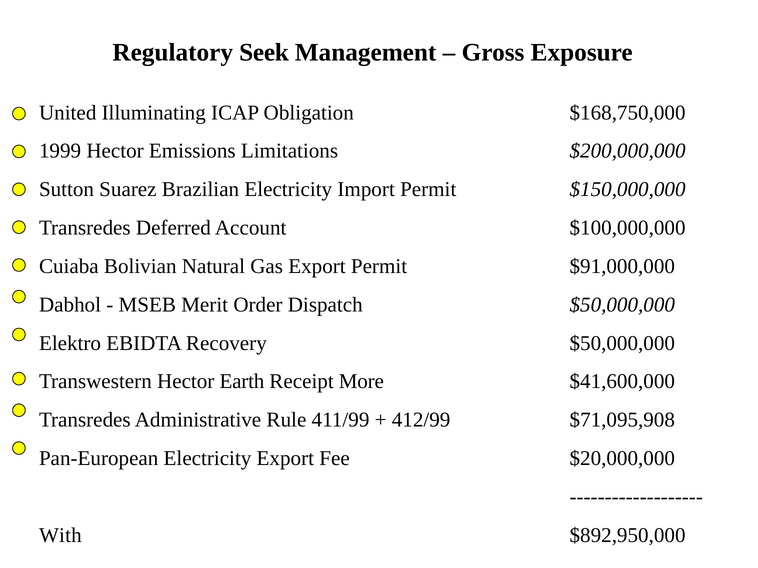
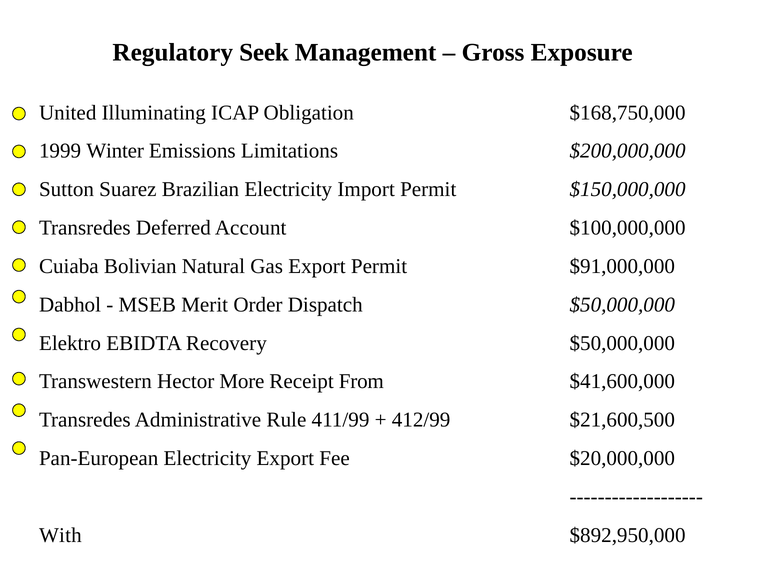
1999 Hector: Hector -> Winter (115, 151)
Earth: Earth -> More (242, 382)
More: More -> From (361, 382)
$71,095,908: $71,095,908 -> $21,600,500 (622, 420)
